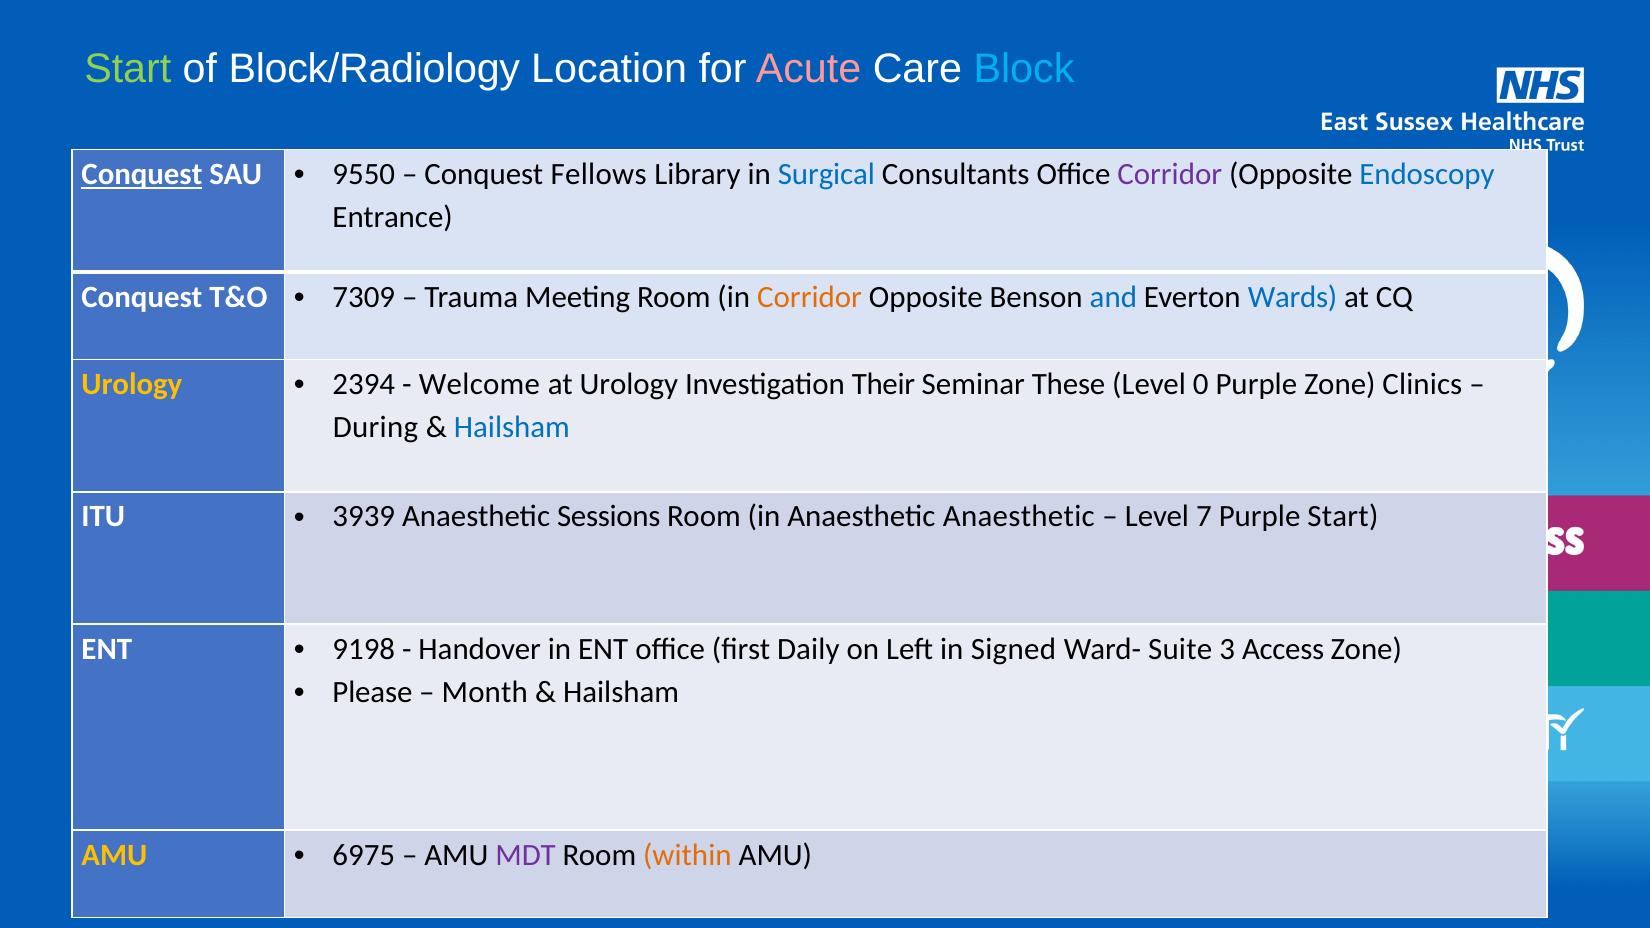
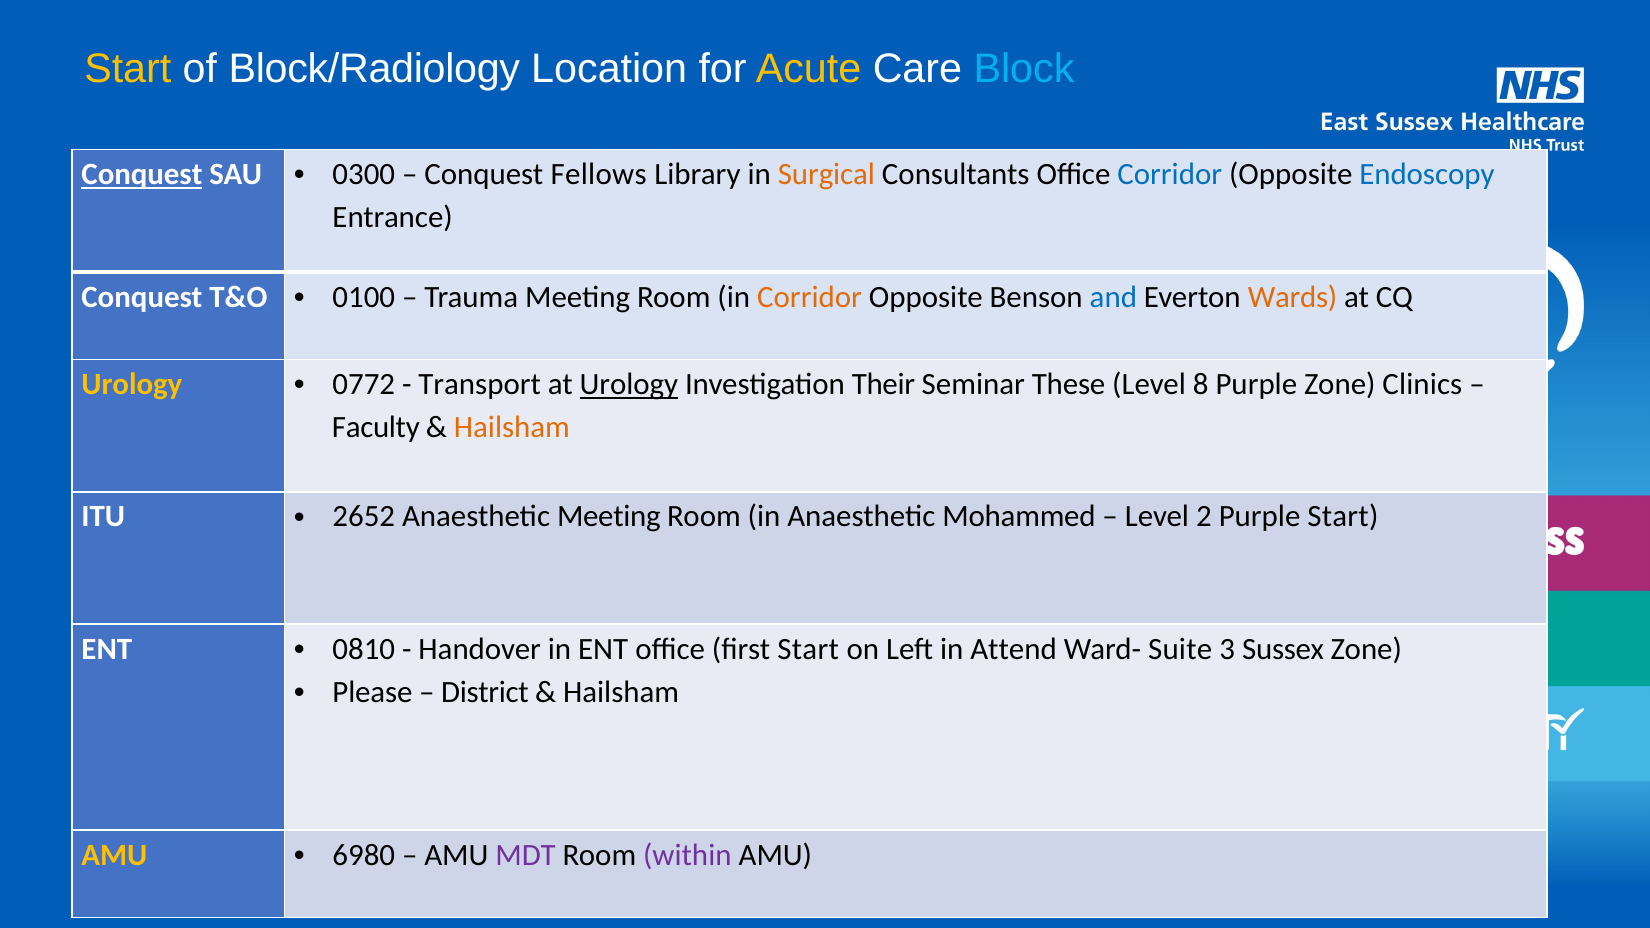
Start colour: light green -> yellow (128, 69)
Acute colour: pink -> yellow (809, 69)
9550: 9550 -> 0300 (364, 174)
Surgical colour: blue -> orange (826, 174)
Corridor colour: purple -> blue (1170, 174)
7309: 7309 -> 0100 (364, 297)
Wards colour: blue -> orange (1293, 297)
2394: 2394 -> 0772 (364, 384)
Welcome: Welcome -> Transport (480, 384)
Urology underline: none -> present (629, 384)
0: 0 -> 8 (1201, 384)
During: During -> Faculty (376, 428)
Hailsham colour: blue -> orange (512, 428)
3939: 3939 -> 2652 (364, 517)
Anaesthetic Sessions: Sessions -> Meeting (609, 517)
Anaesthetic Anaesthetic: Anaesthetic -> Mohammed (1019, 517)
7: 7 -> 2 (1204, 517)
9198: 9198 -> 0810 (364, 649)
first Daily: Daily -> Start (808, 649)
Signed: Signed -> Attend (1014, 649)
Access: Access -> Sussex (1283, 649)
Month: Month -> District (485, 693)
6975: 6975 -> 6980 (364, 855)
within colour: orange -> purple (687, 855)
